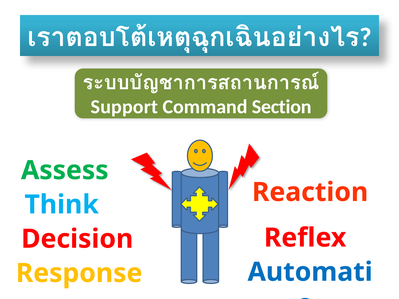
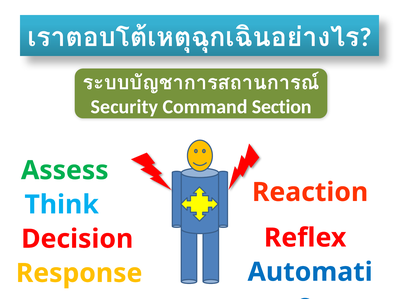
Support: Support -> Security (124, 107)
